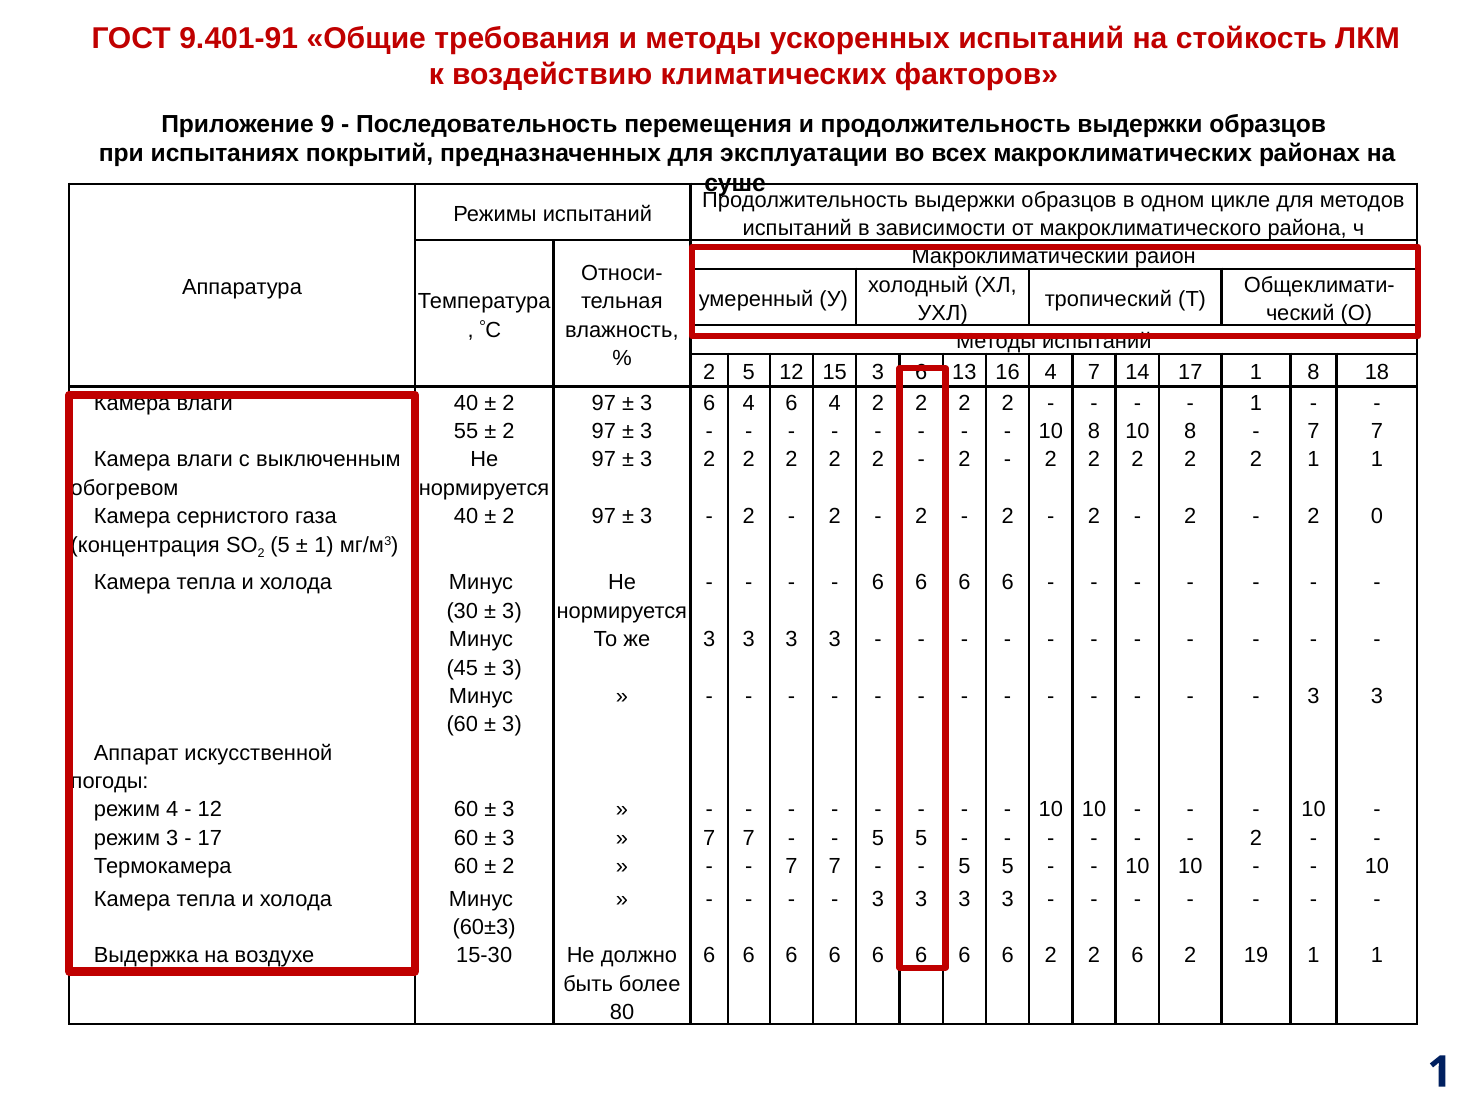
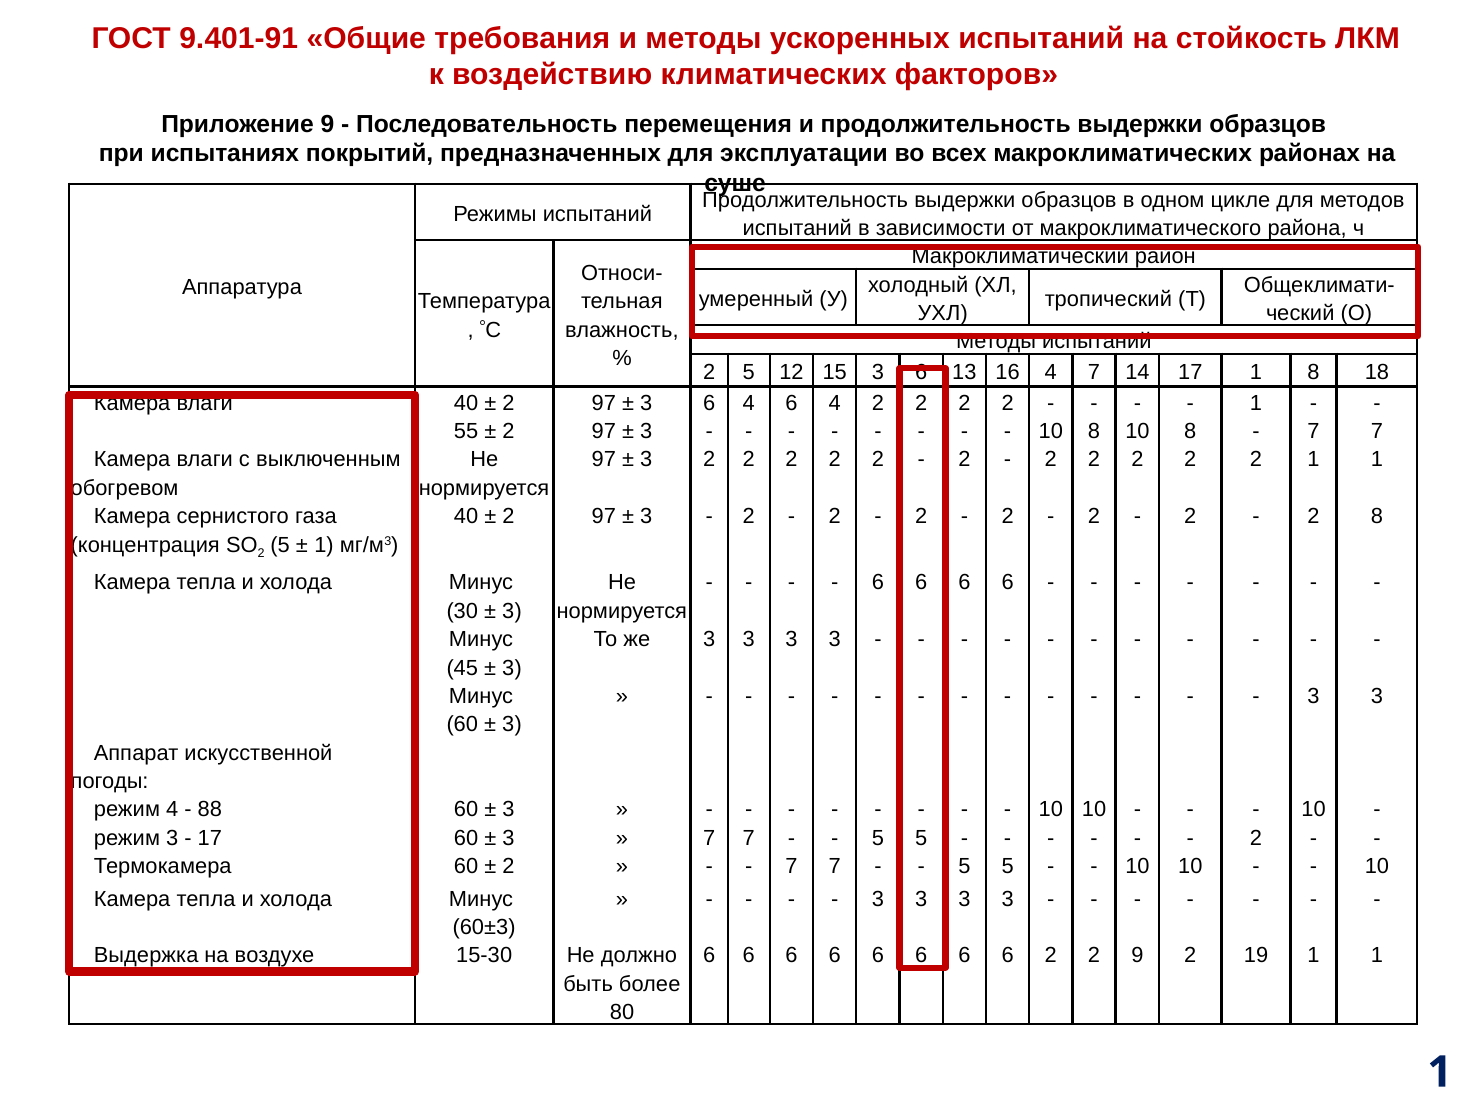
2 0: 0 -> 8 (1377, 516)
12: 12 -> 88 (210, 810)
2 6: 6 -> 9 (1137, 956)
